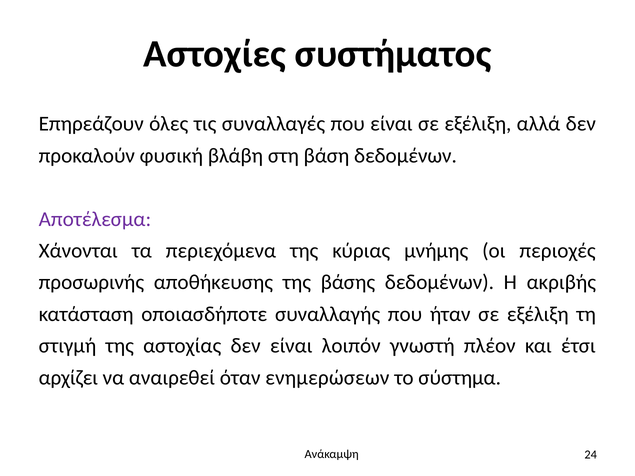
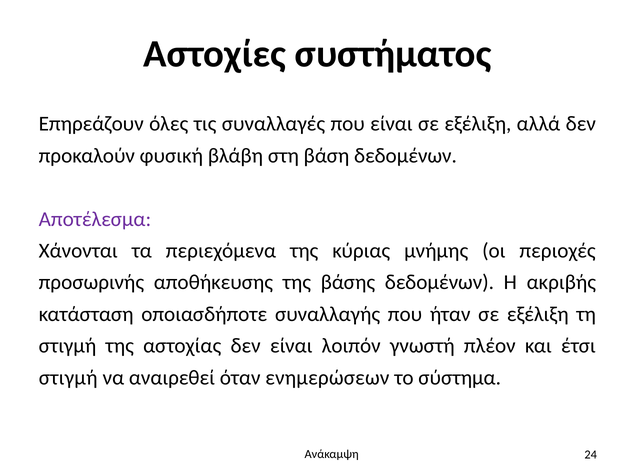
αρχίζει: αρχίζει -> στιγμή (68, 378)
